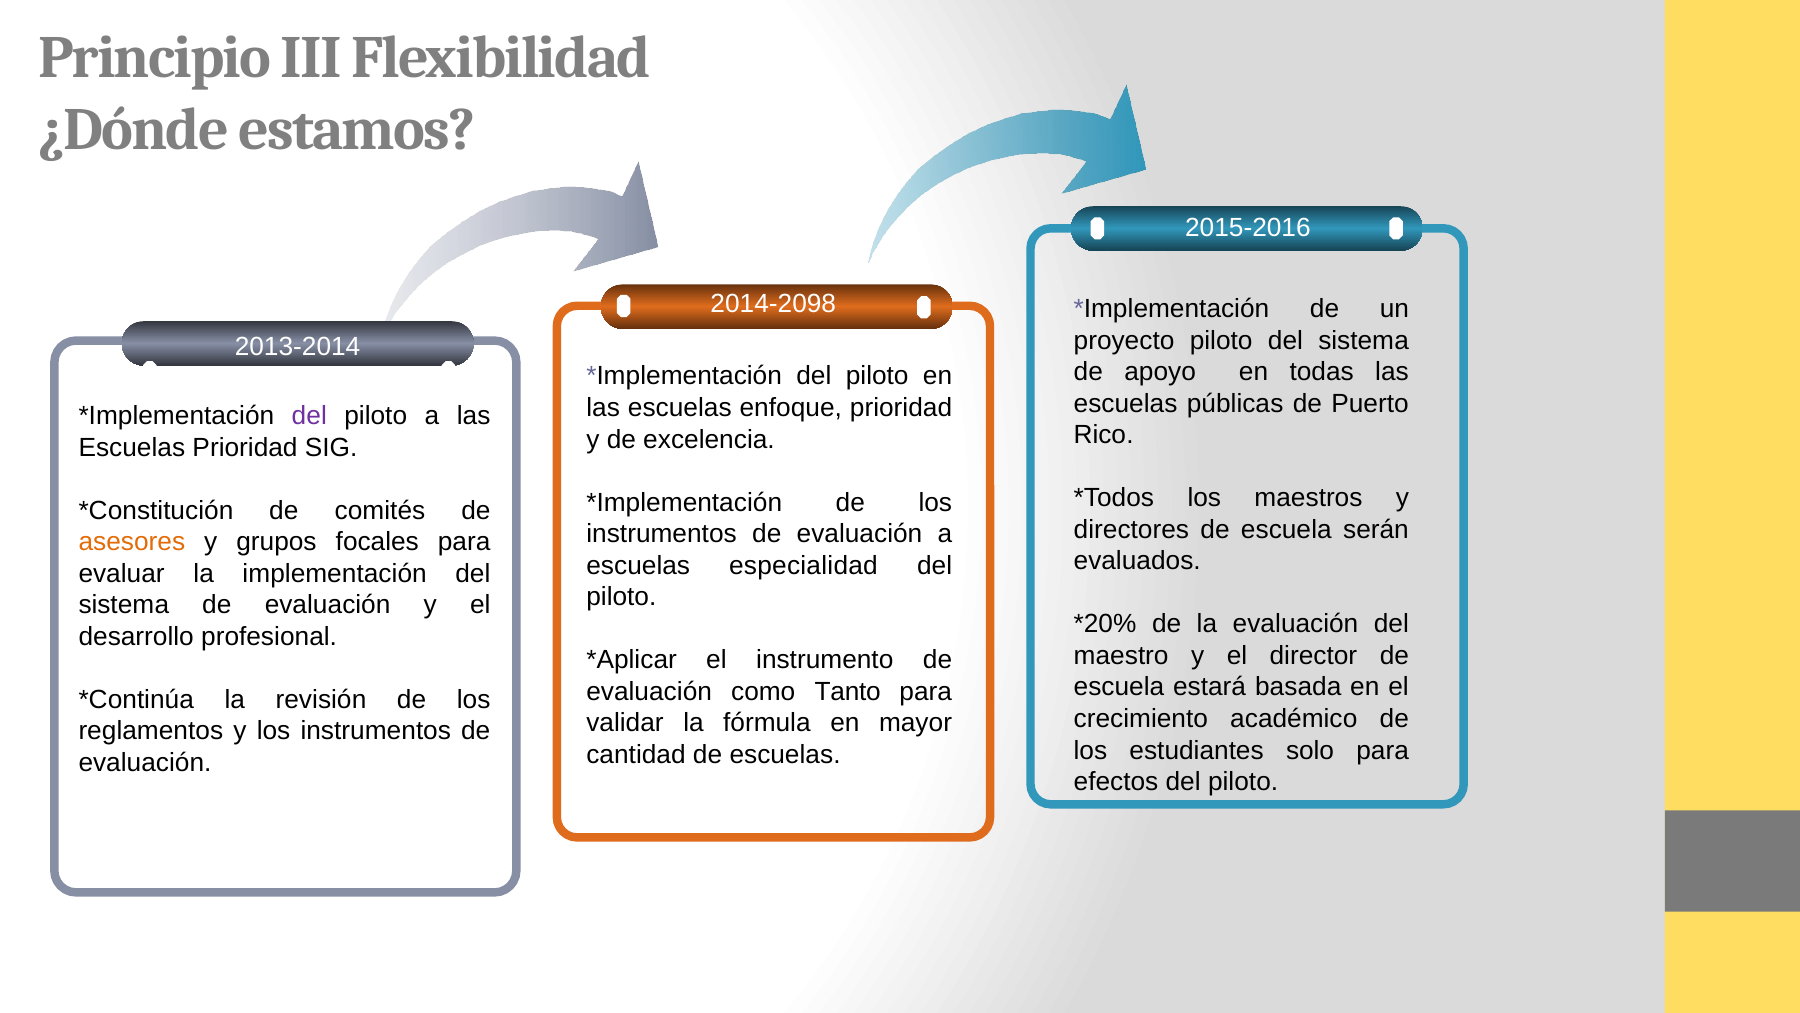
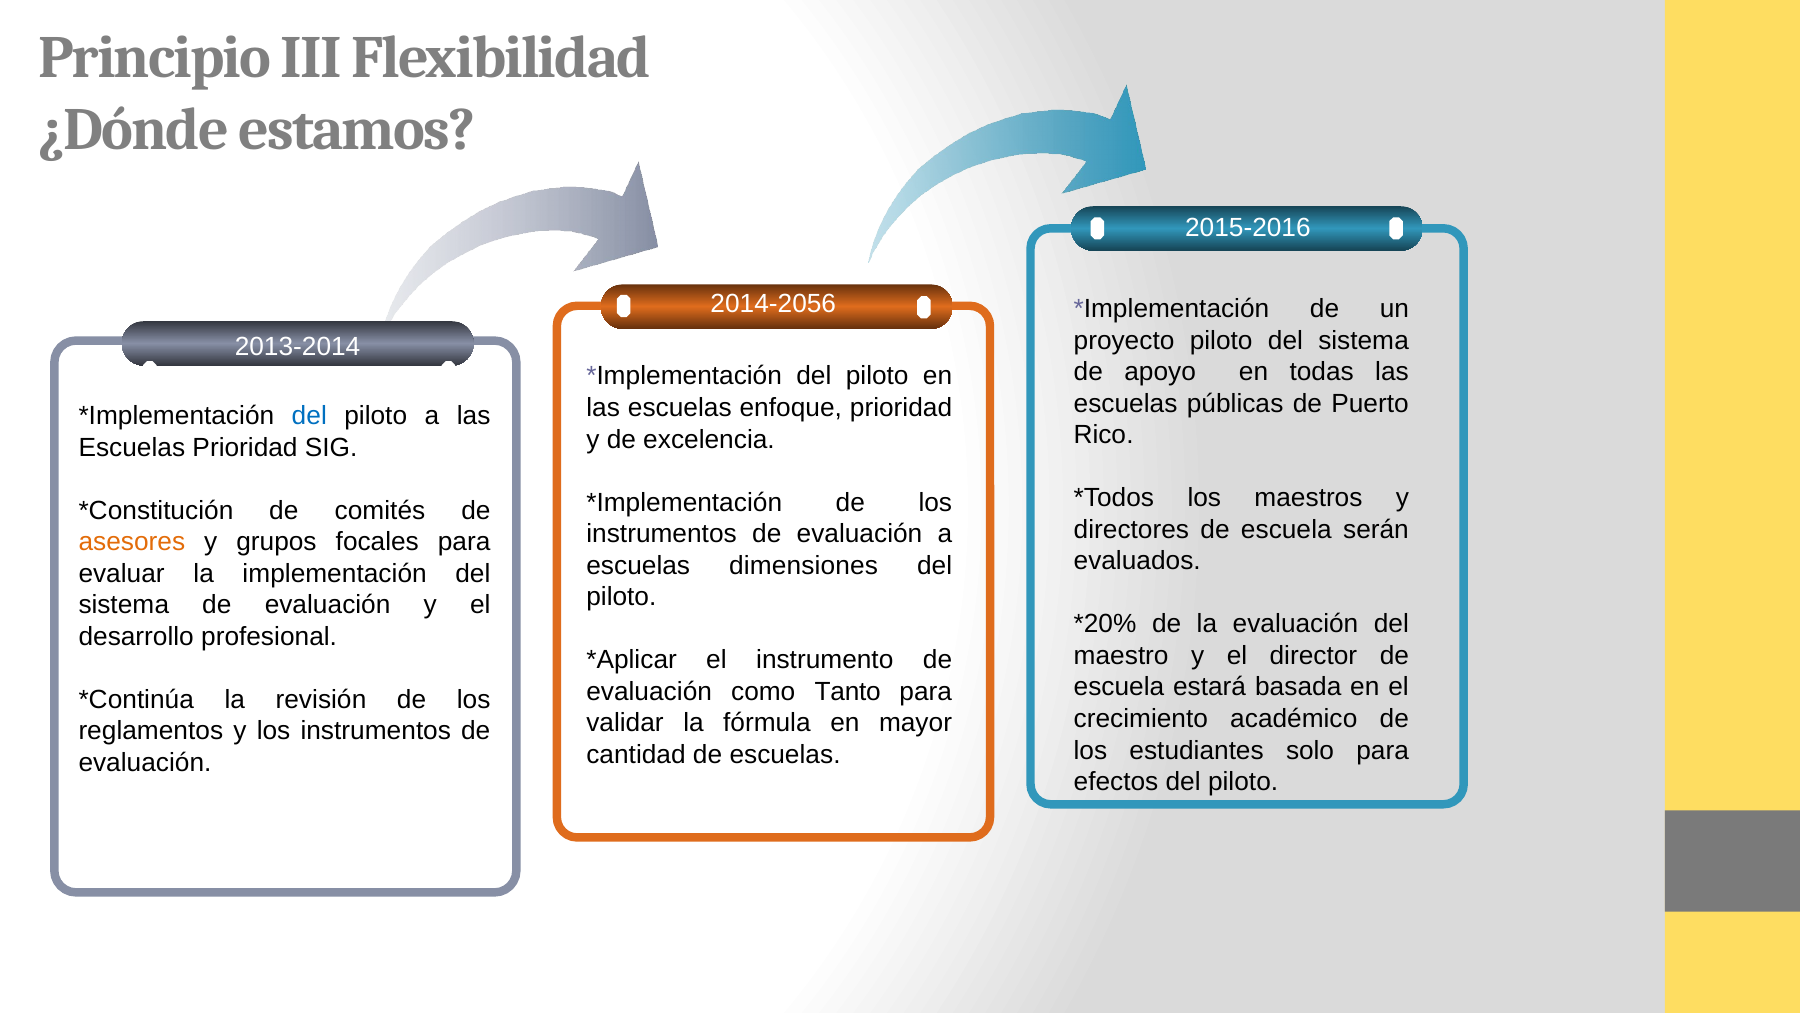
2014-2098: 2014-2098 -> 2014-2056 (773, 304)
del colour: purple -> blue (309, 416)
especialidad: especialidad -> dimensiones (803, 565)
